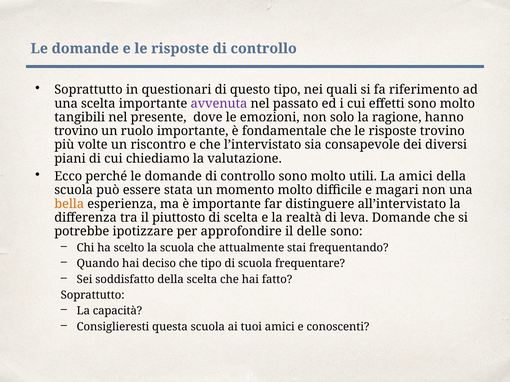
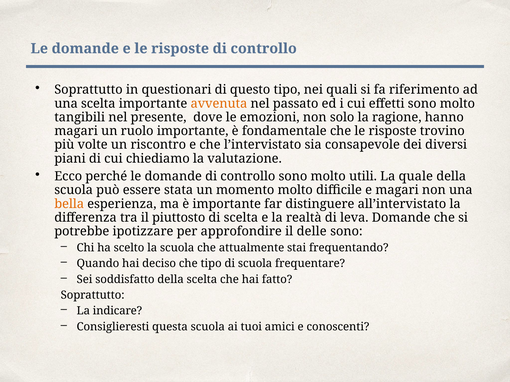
avvenuta colour: purple -> orange (219, 104)
trovino: trovino -> magari (76, 131)
La amici: amici -> quale (416, 177)
capacità: capacità -> indicare (117, 311)
